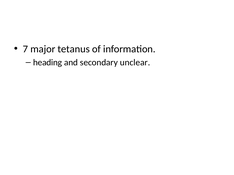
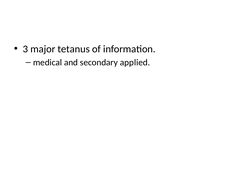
7: 7 -> 3 (25, 49)
heading: heading -> medical (48, 63)
unclear: unclear -> applied (135, 63)
